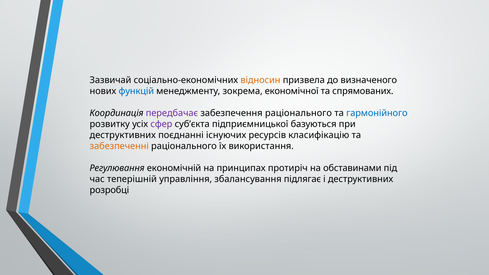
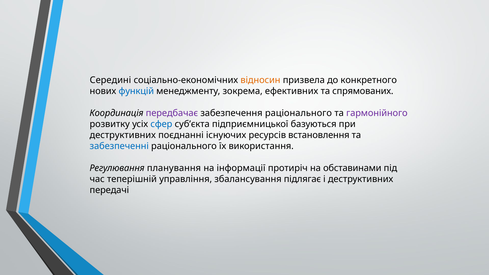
Зазвичай: Зазвичай -> Середині (110, 80)
визначеного: визначеного -> конкретного (369, 80)
економічної: економічної -> ефективних (292, 91)
гармонійного colour: blue -> purple (377, 113)
сфер colour: purple -> blue (161, 124)
класифікацію: класифікацію -> встановлення (319, 135)
забезпеченні colour: orange -> blue (119, 146)
економічній: економічній -> планування (174, 168)
принципах: принципах -> інформації (241, 168)
розробці: розробці -> передачі (109, 190)
